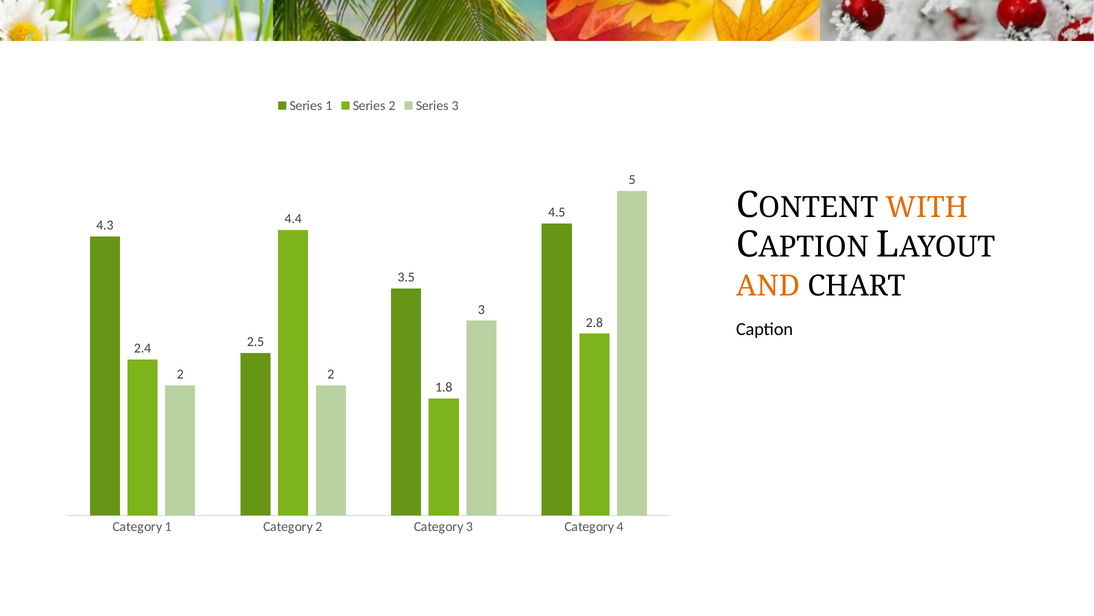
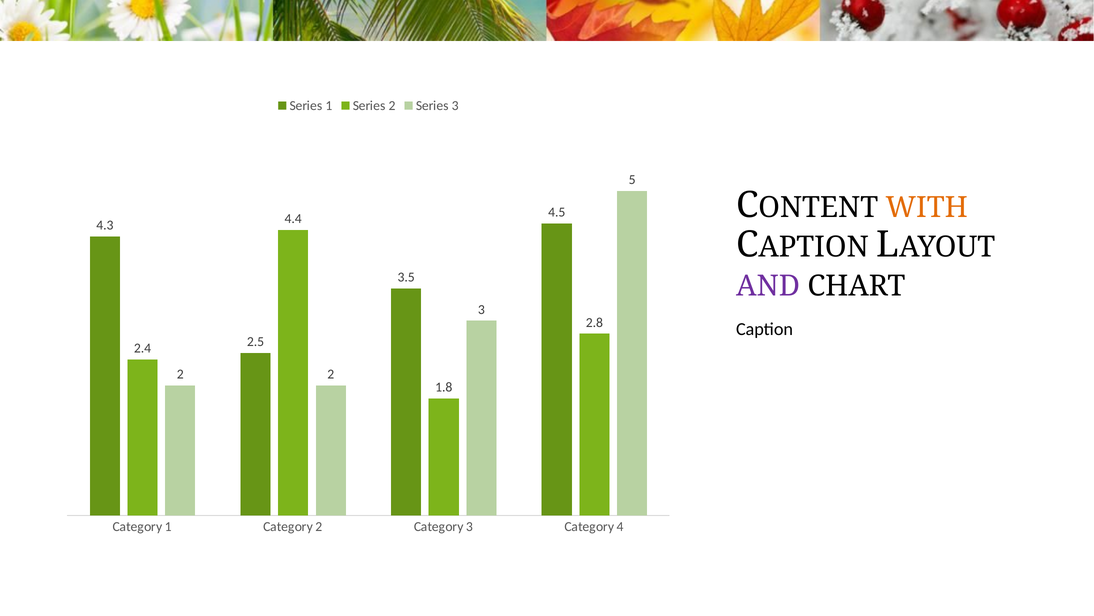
AND colour: orange -> purple (768, 286)
